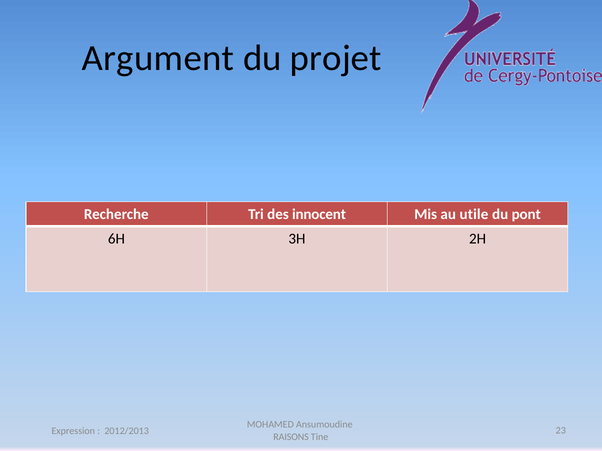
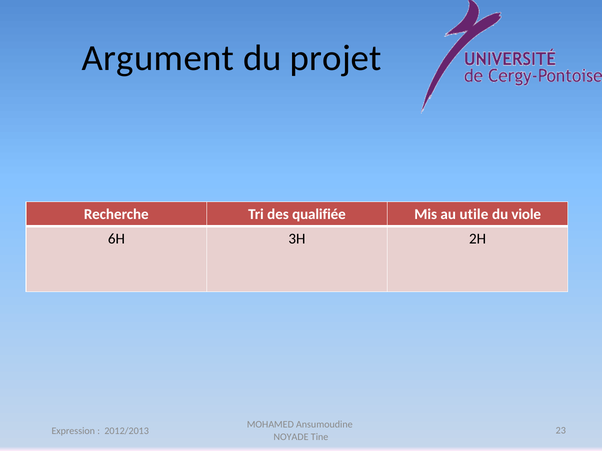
innocent: innocent -> qualifiée (319, 214)
pont: pont -> viole (526, 214)
RAISONS: RAISONS -> NOYADE (291, 437)
